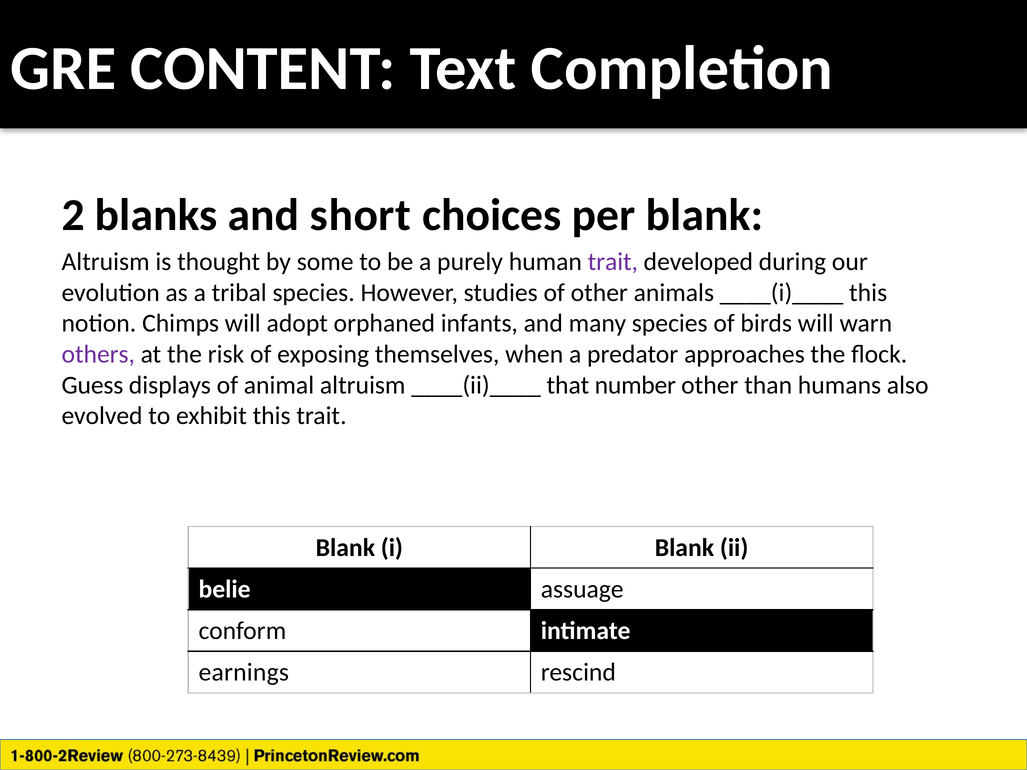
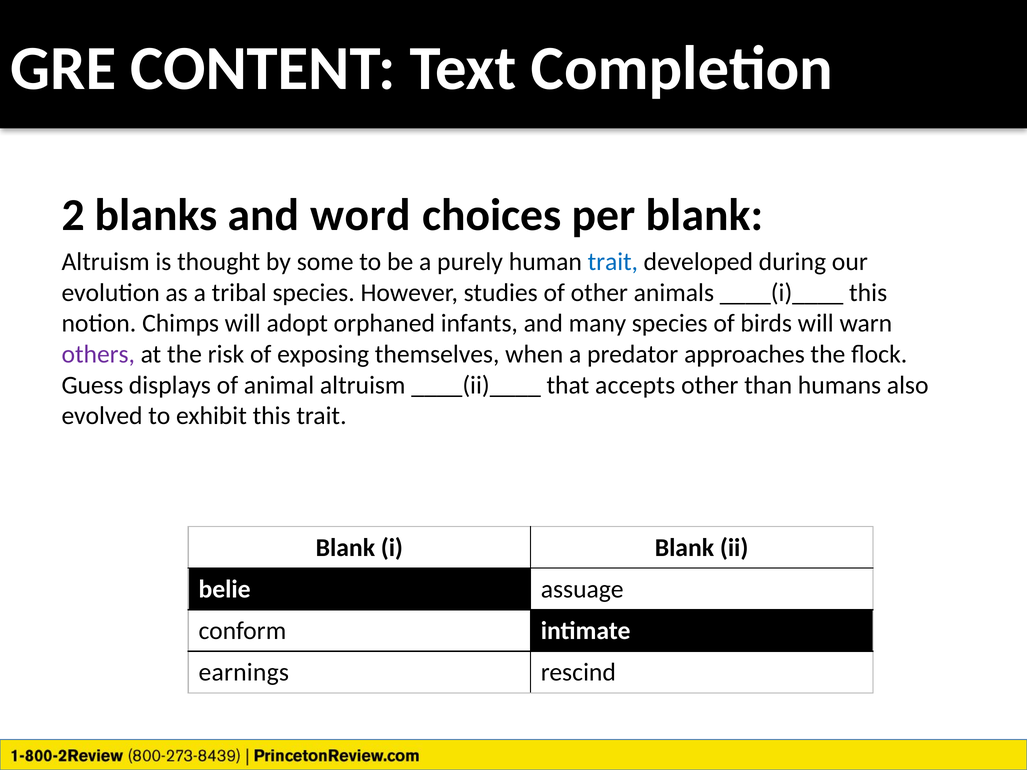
short: short -> word (360, 215)
trait colour: purple -> blue (613, 262)
number: number -> accepts (635, 385)
